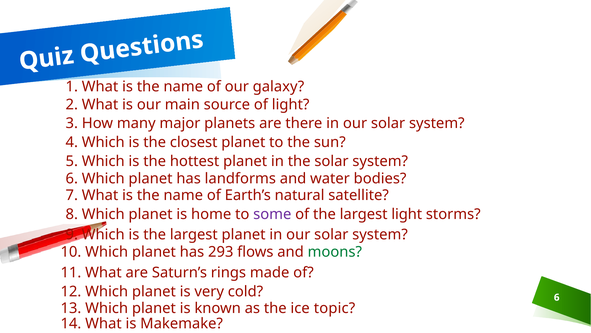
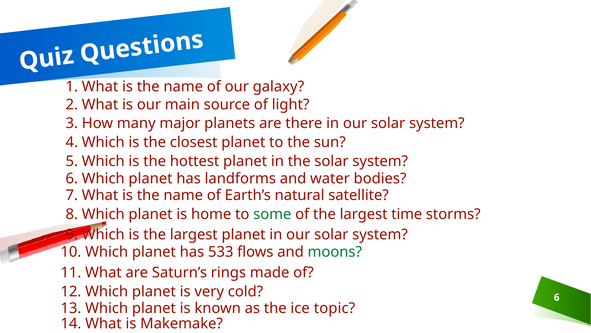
some colour: purple -> green (272, 214)
largest light: light -> time (407, 214)
293: 293 -> 533 (221, 252)
